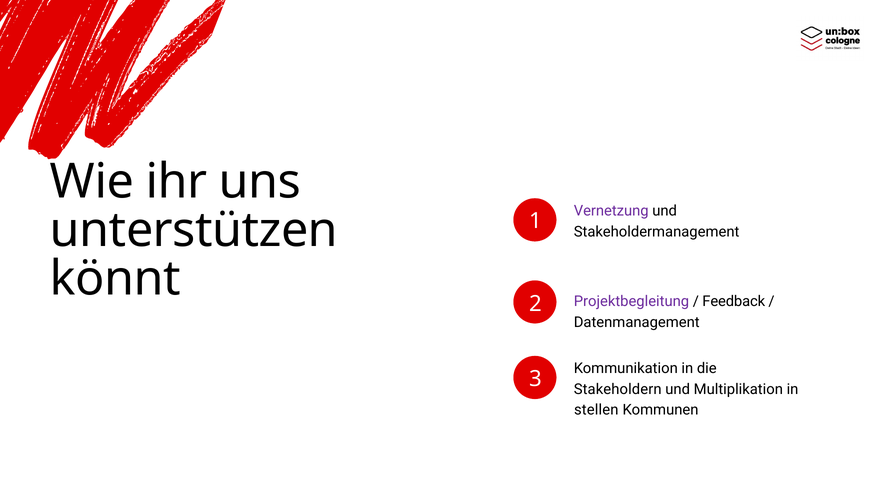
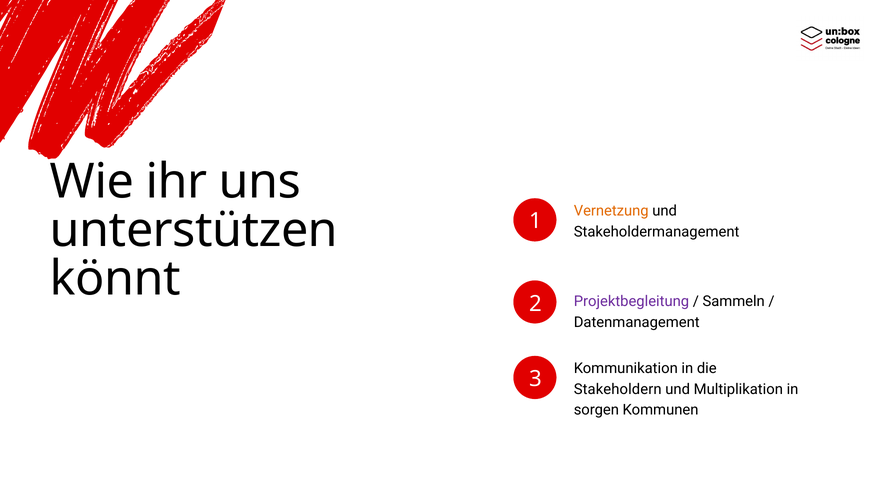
Vernetzung colour: purple -> orange (611, 211)
Feedback: Feedback -> Sammeln (734, 302)
stellen: stellen -> sorgen (596, 410)
